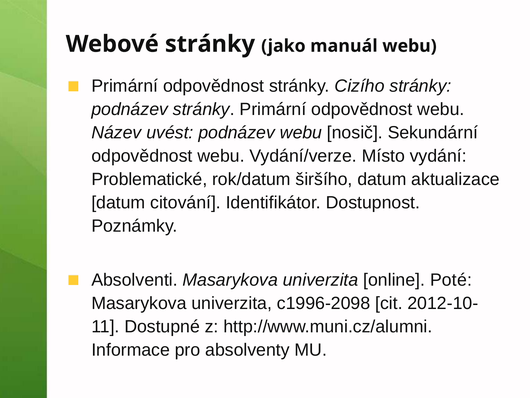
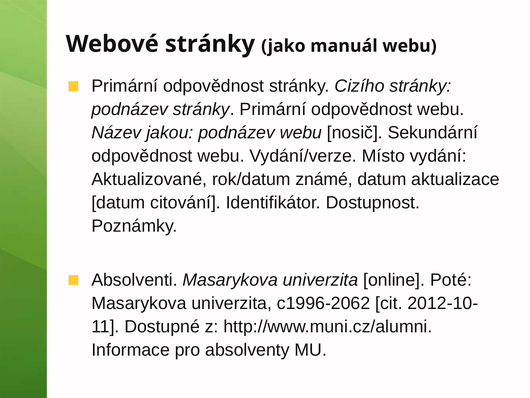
uvést: uvést -> jakou (170, 133)
Problematické: Problematické -> Aktualizované (149, 179)
širšího: širšího -> známé (324, 179)
c1996-2098: c1996-2098 -> c1996-2062 (324, 303)
